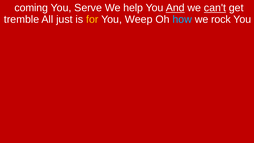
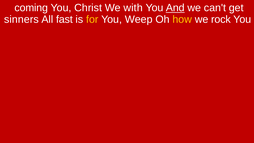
Serve: Serve -> Christ (88, 8)
help: help -> with (133, 8)
can't underline: present -> none (215, 8)
tremble: tremble -> sinners (22, 19)
just: just -> fast (64, 19)
how colour: light blue -> yellow (182, 19)
